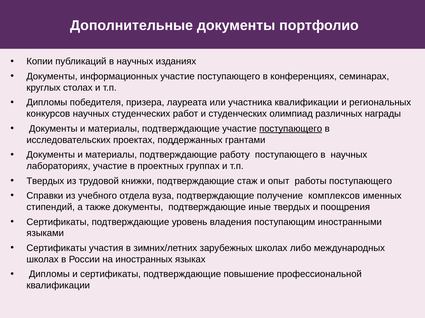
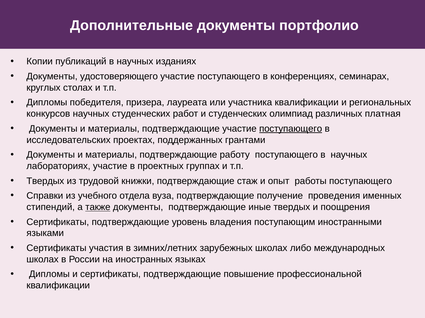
информационных: информационных -> удостоверяющего (119, 77)
награды: награды -> платная (383, 114)
комплексов: комплексов -> проведения (334, 196)
также underline: none -> present (98, 208)
